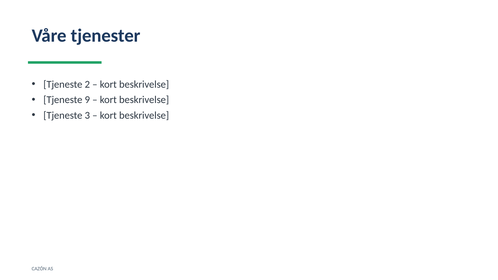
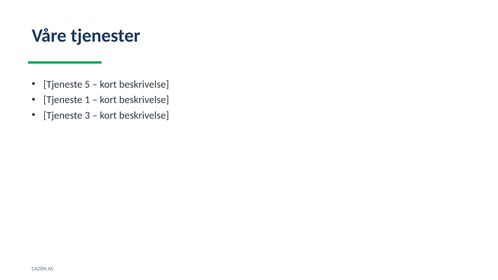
2: 2 -> 5 (87, 84)
9: 9 -> 1 (87, 100)
